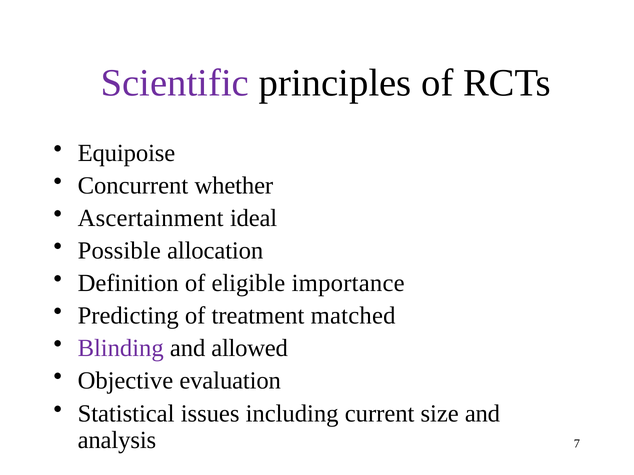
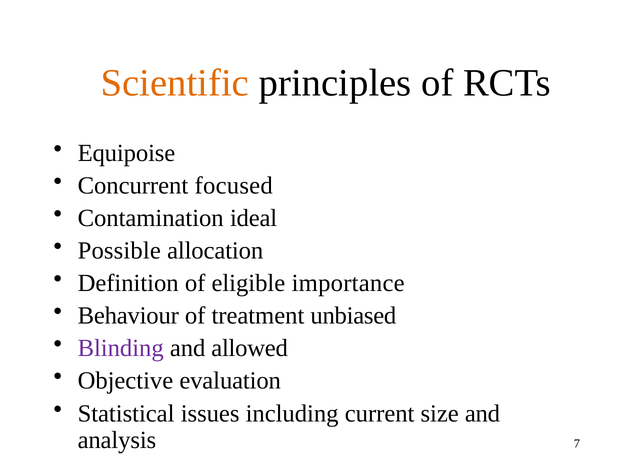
Scientific colour: purple -> orange (175, 83)
whether: whether -> focused (234, 186)
Ascertainment: Ascertainment -> Contamination (151, 218)
Predicting: Predicting -> Behaviour (128, 316)
matched: matched -> unbiased (353, 316)
